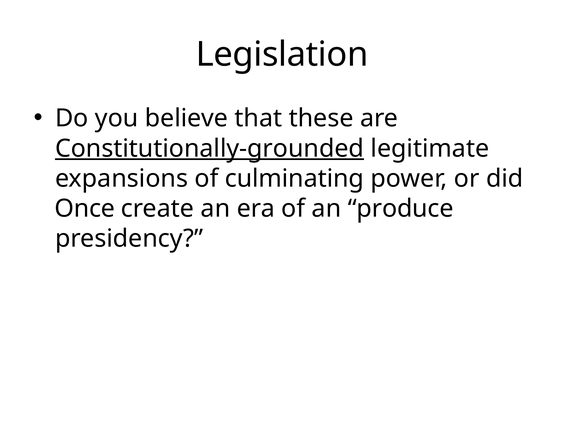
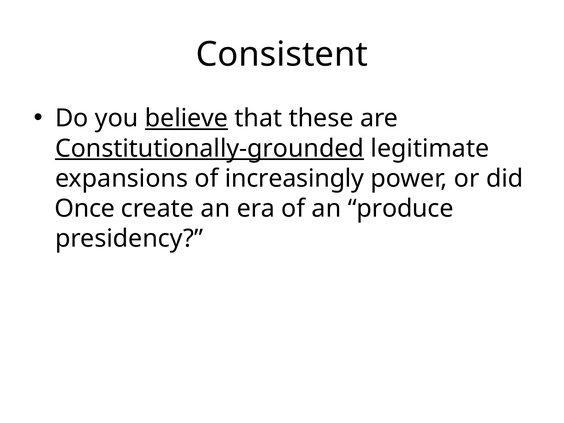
Legislation: Legislation -> Consistent (282, 55)
believe underline: none -> present (186, 118)
culminating: culminating -> increasingly (294, 178)
